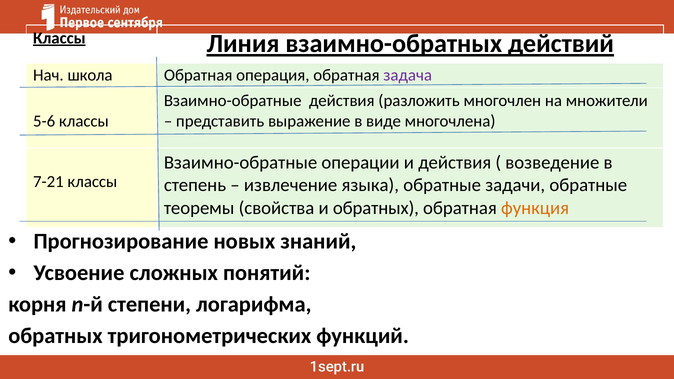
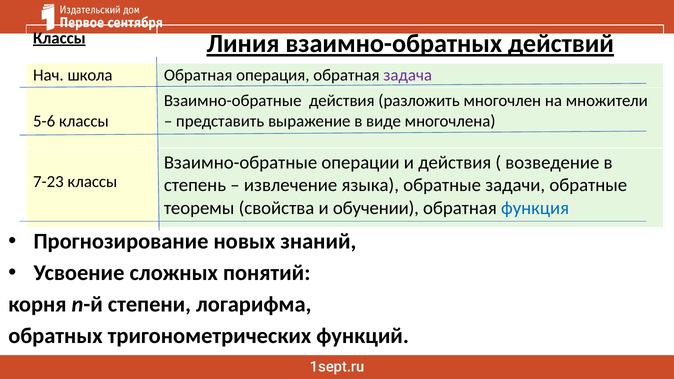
7-21: 7-21 -> 7-23 (48, 182)
и обратных: обратных -> обучении (376, 208)
функция colour: orange -> blue (535, 208)
